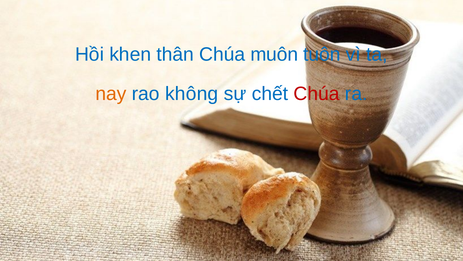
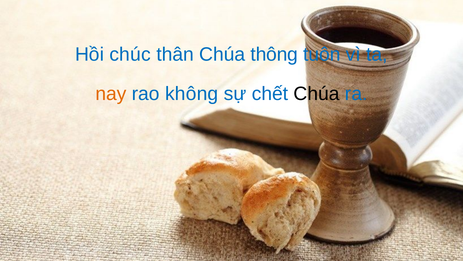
khen: khen -> chúc (130, 54)
muôn: muôn -> thông (274, 54)
Chúa colour: red -> black (317, 94)
